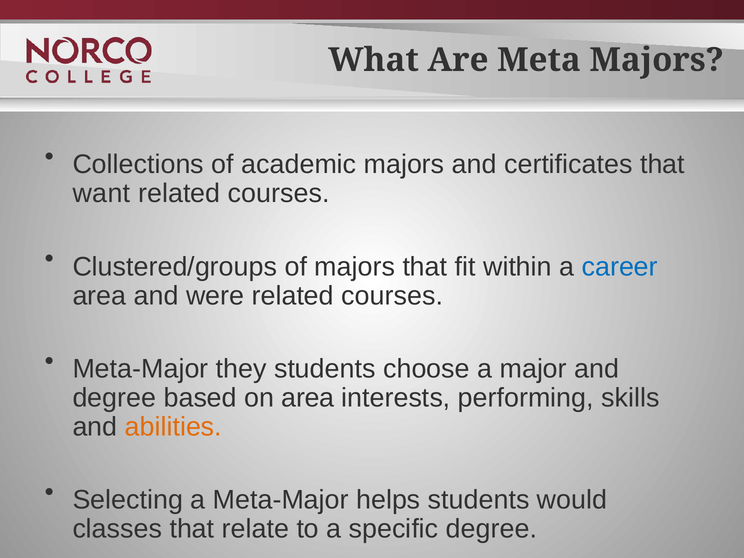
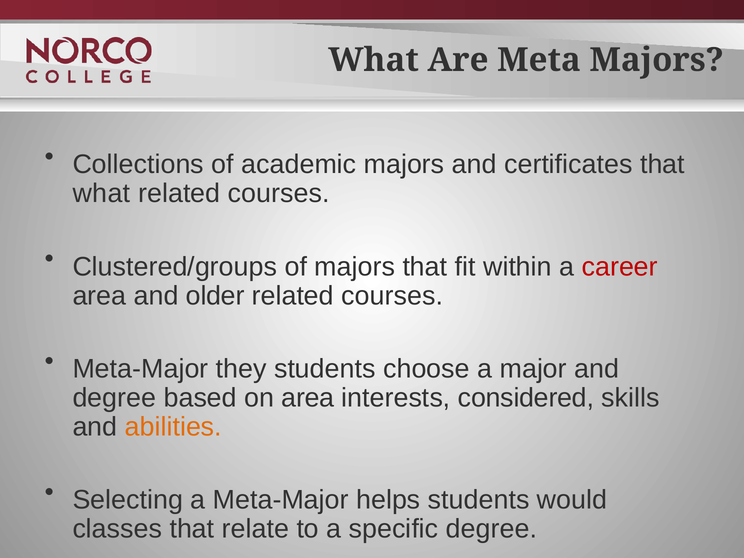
want: want -> what (101, 194)
career colour: blue -> red (620, 267)
were: were -> older (215, 296)
performing: performing -> considered (526, 398)
